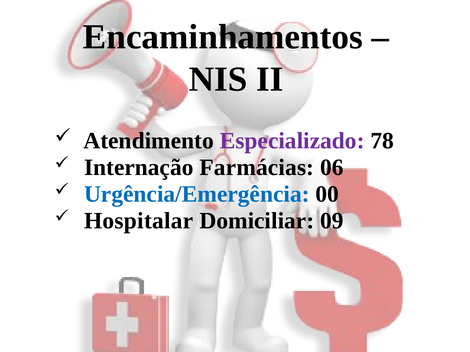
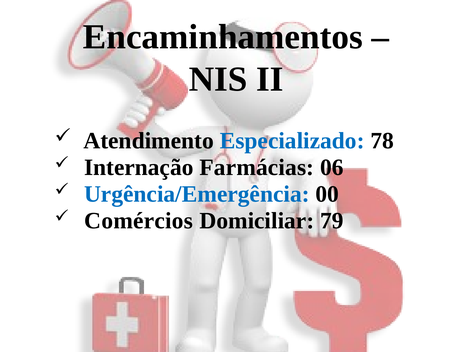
Especializado colour: purple -> blue (292, 141)
Hospitalar: Hospitalar -> Comércios (139, 221)
09: 09 -> 79 (332, 221)
